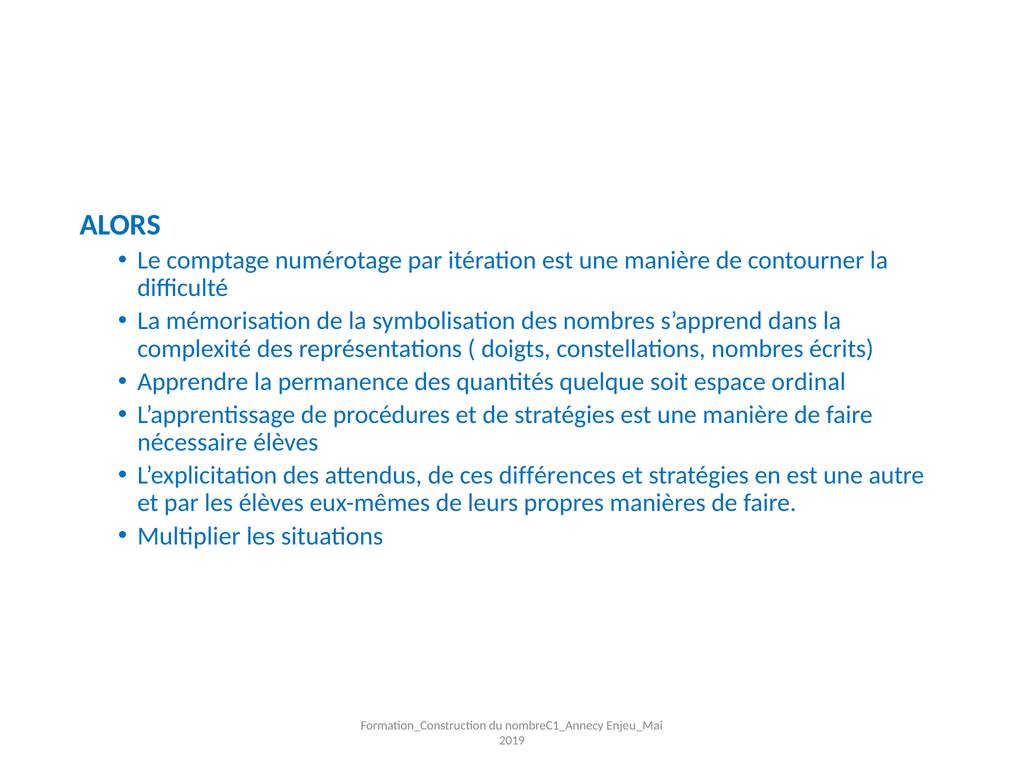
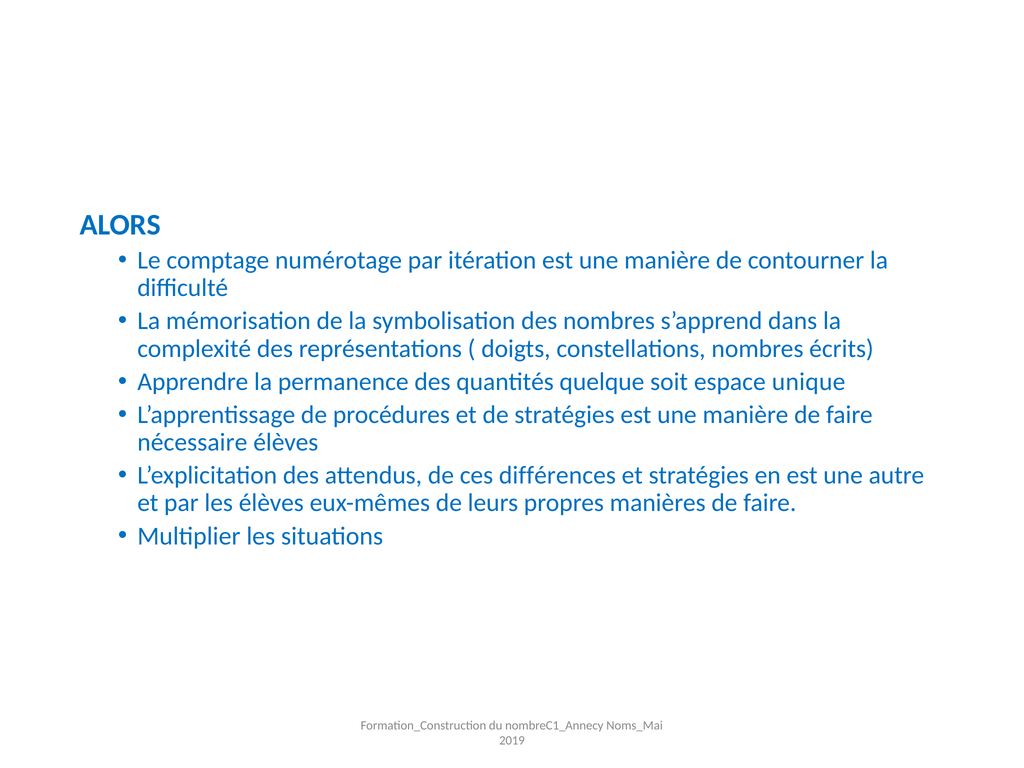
ordinal: ordinal -> unique (809, 382)
Enjeu_Mai: Enjeu_Mai -> Noms_Mai (635, 725)
